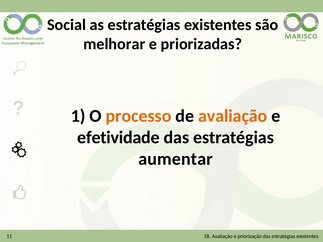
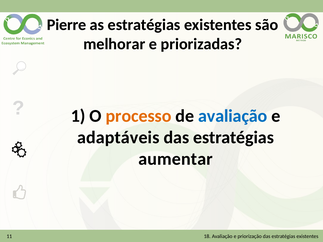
Social: Social -> Pierre (67, 25)
avaliação colour: orange -> blue (233, 116)
efetividade: efetividade -> adaptáveis (118, 138)
